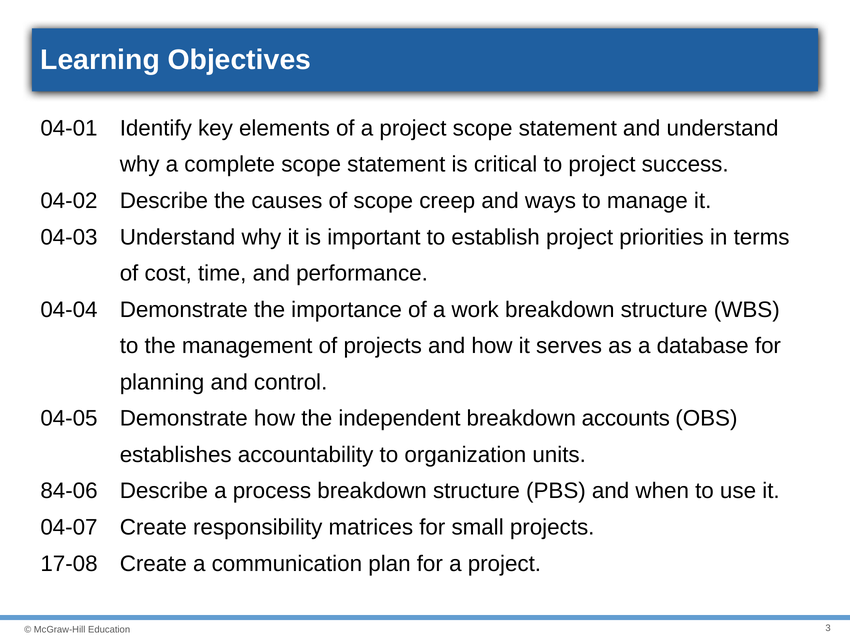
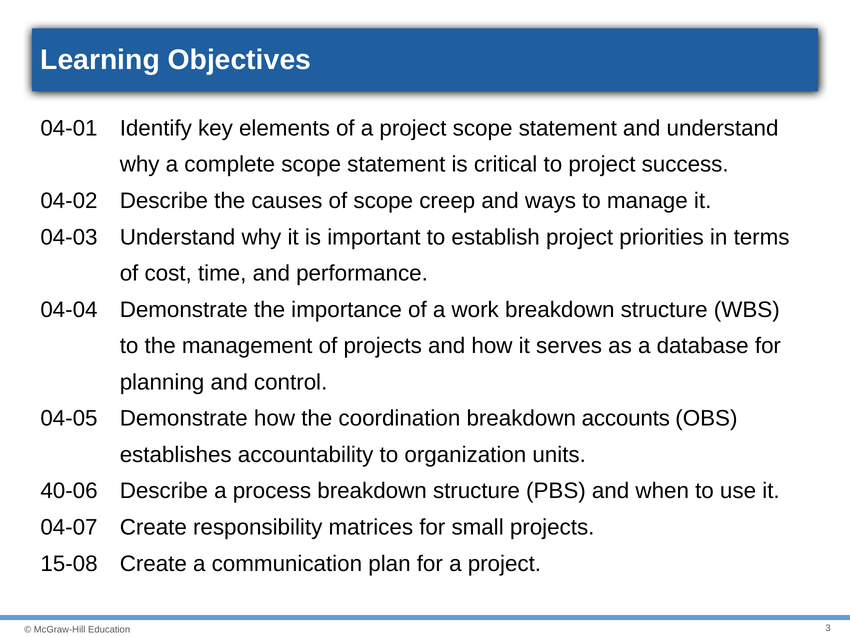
independent: independent -> coordination (399, 419)
84-06: 84-06 -> 40-06 (69, 491)
17-08: 17-08 -> 15-08 (69, 564)
